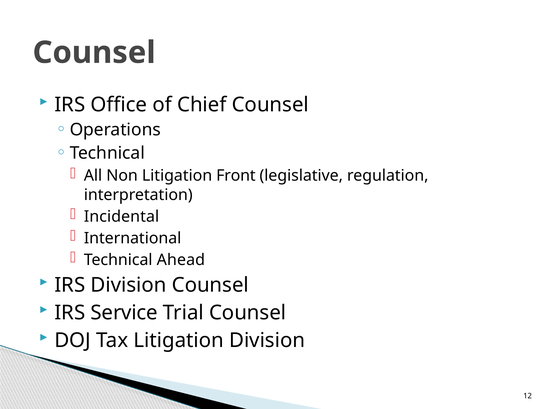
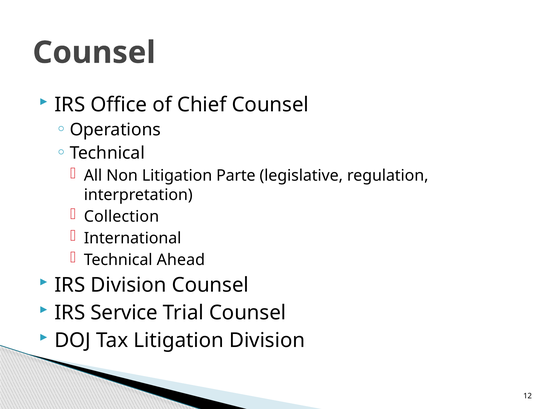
Front: Front -> Parte (236, 176)
Incidental: Incidental -> Collection (121, 216)
